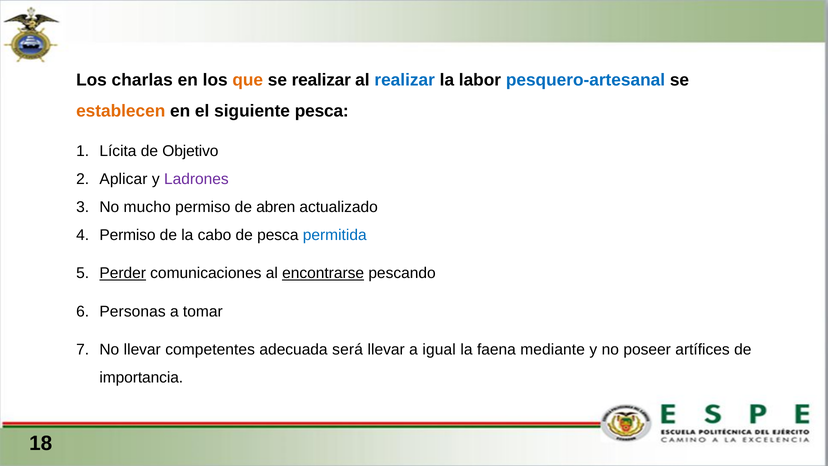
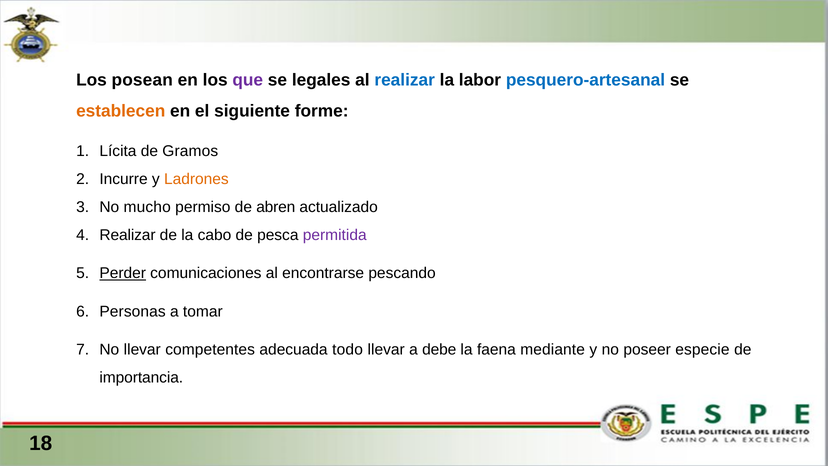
charlas: charlas -> posean (142, 80)
que colour: orange -> purple (248, 80)
se realizar: realizar -> legales (321, 80)
siguiente pesca: pesca -> forme (322, 111)
Objetivo: Objetivo -> Gramos (190, 151)
Aplicar: Aplicar -> Incurre (124, 179)
Ladrones colour: purple -> orange (196, 179)
Permiso: Permiso -> Realizar (127, 235)
permitida colour: blue -> purple (335, 235)
encontrarse underline: present -> none (323, 273)
será: será -> todo (348, 350)
igual: igual -> debe (439, 350)
artífices: artífices -> especie (702, 350)
